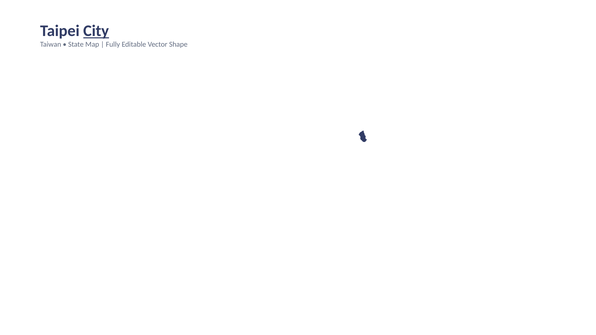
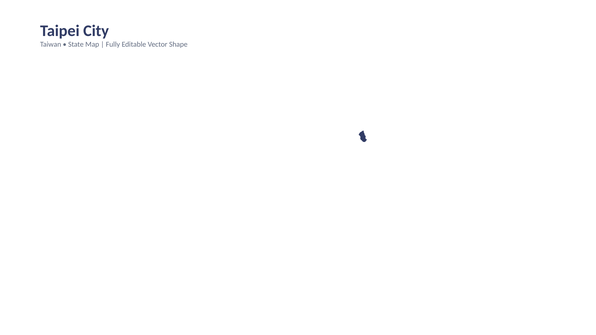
City underline: present -> none (96, 31)
